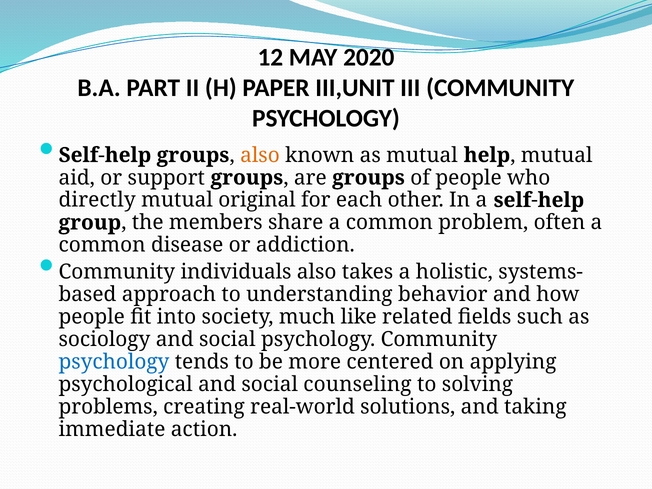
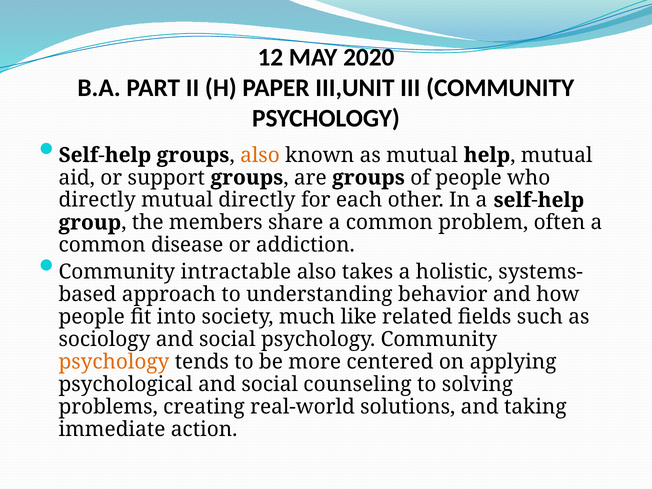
mutual original: original -> directly (257, 200)
individuals: individuals -> intractable (236, 272)
psychology colour: blue -> orange (114, 362)
